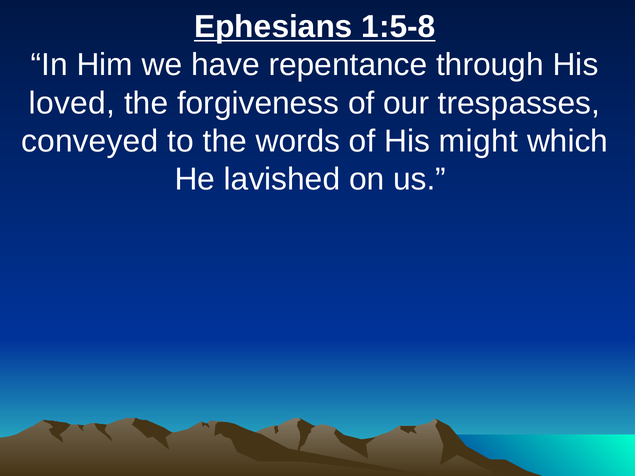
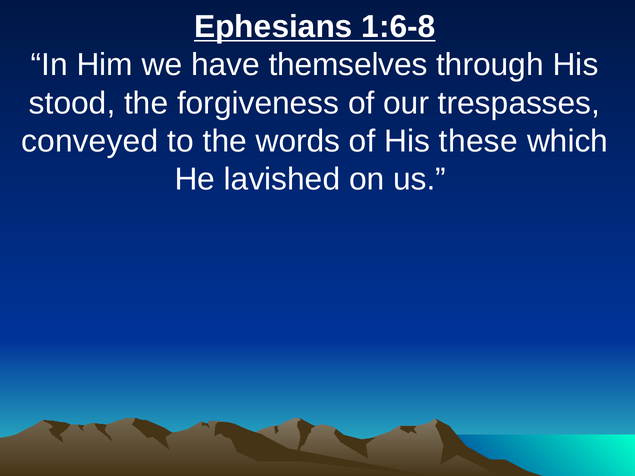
1:5-8: 1:5-8 -> 1:6-8 (398, 27)
repentance: repentance -> themselves (348, 65)
loved: loved -> stood (72, 103)
might: might -> these (478, 141)
